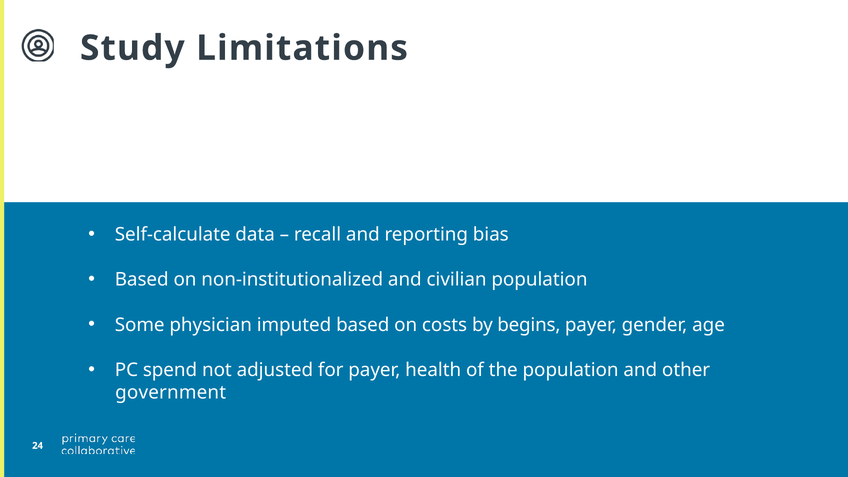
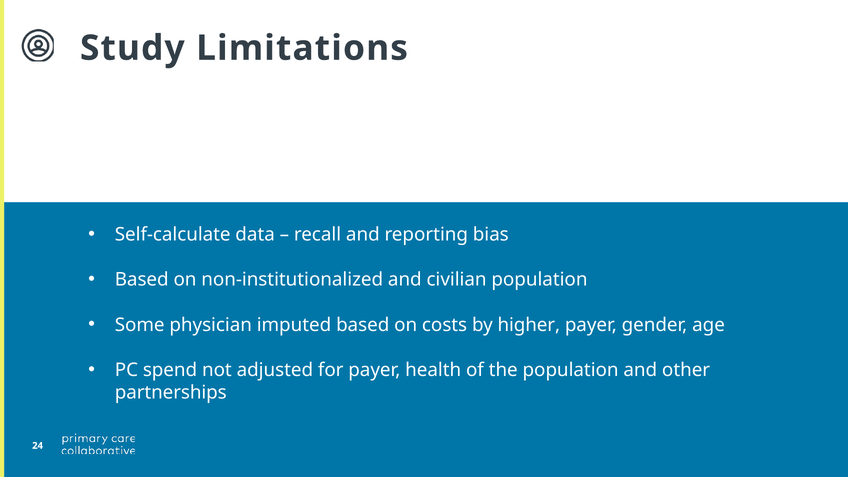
begins: begins -> higher (529, 325)
government: government -> partnerships (171, 393)
